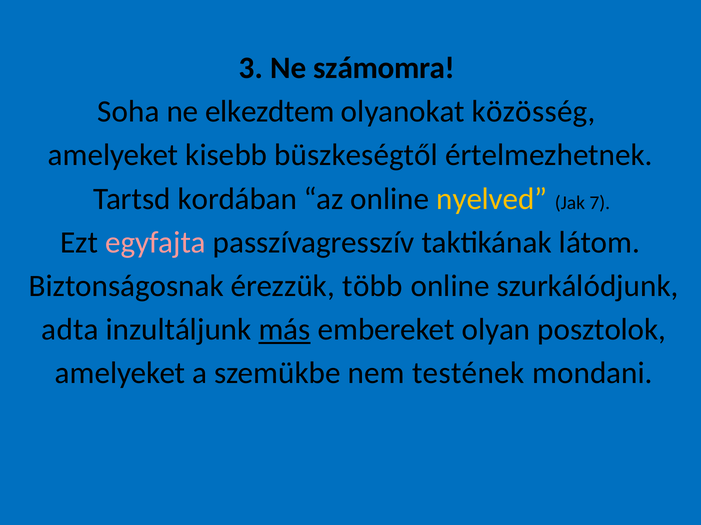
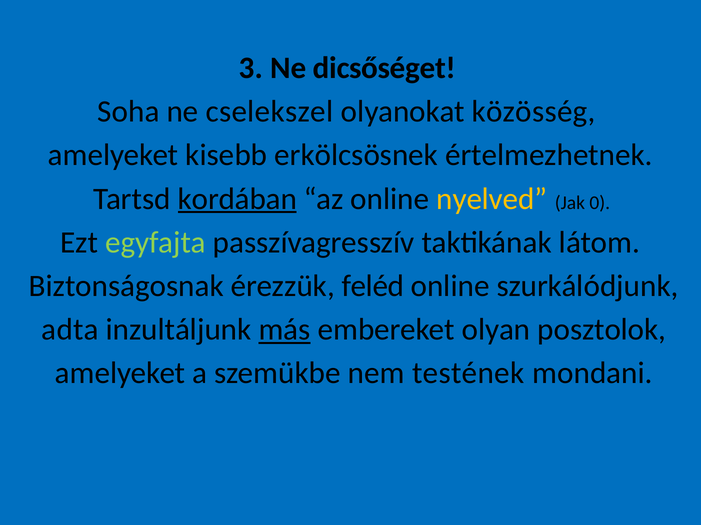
számomra: számomra -> dicsőséget (384, 68)
elkezdtem: elkezdtem -> cselekszel (269, 112)
büszkeségtől: büszkeségtől -> erkölcsösnek (356, 155)
kordában underline: none -> present (237, 199)
7: 7 -> 0 (600, 203)
egyfajta colour: pink -> light green (156, 243)
több: több -> feléd (373, 286)
